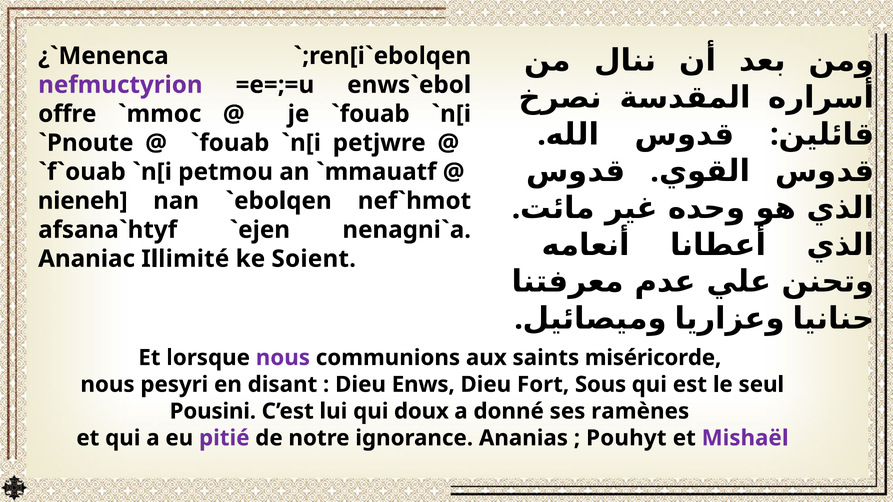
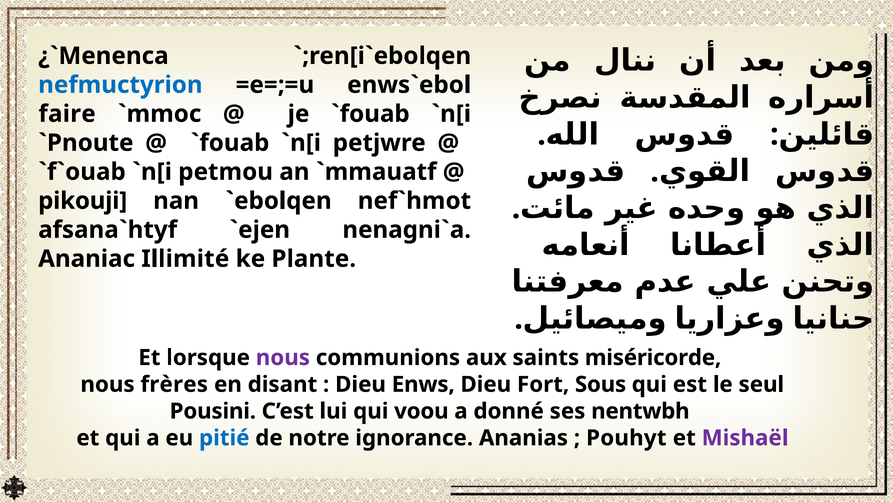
nefmuctyrion colour: purple -> blue (120, 85)
offre: offre -> faire (67, 114)
nieneh: nieneh -> pikouji (83, 201)
Soient: Soient -> Plante (314, 259)
pesyri: pesyri -> frères (174, 385)
doux: doux -> voou (421, 411)
ramènes: ramènes -> nentwbh (640, 411)
pitié colour: purple -> blue (224, 438)
